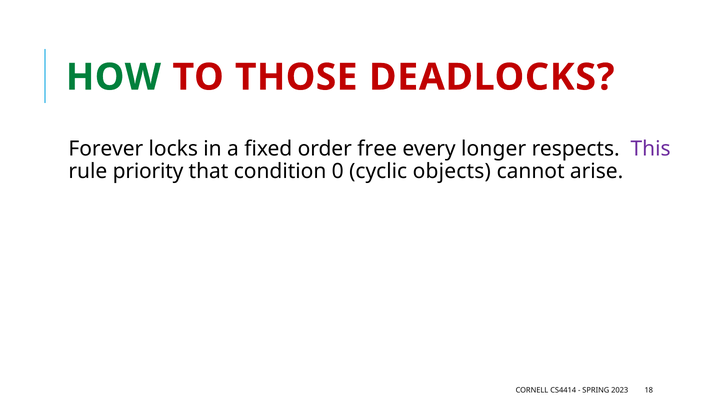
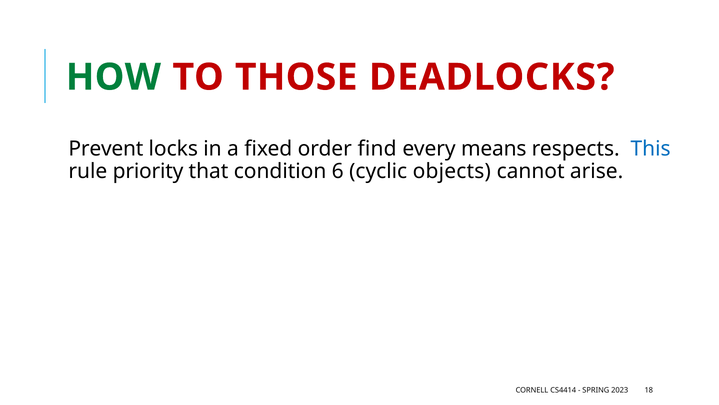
Forever: Forever -> Prevent (106, 149)
free: free -> find (377, 149)
longer: longer -> means (494, 149)
This colour: purple -> blue (651, 149)
0: 0 -> 6 (338, 171)
